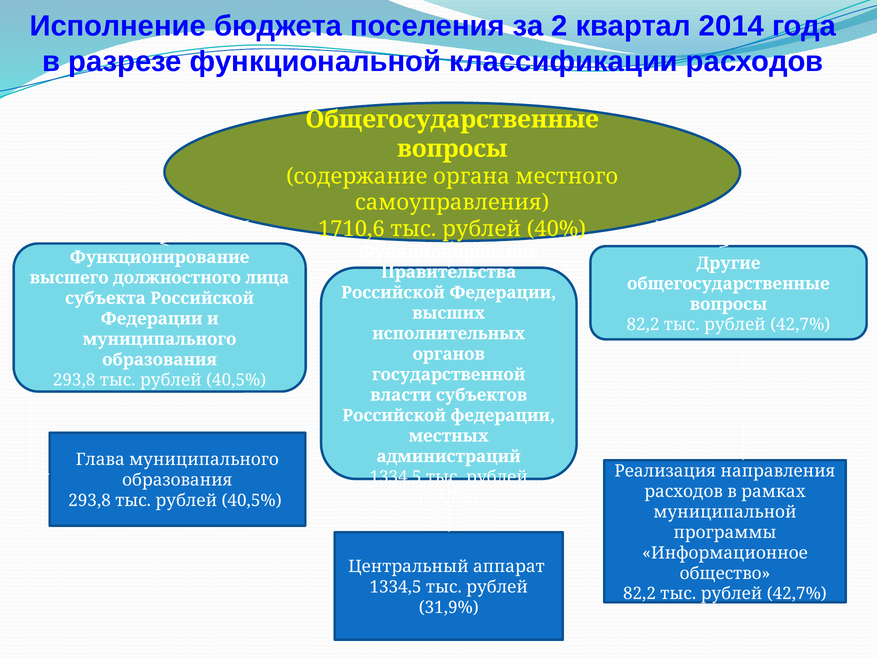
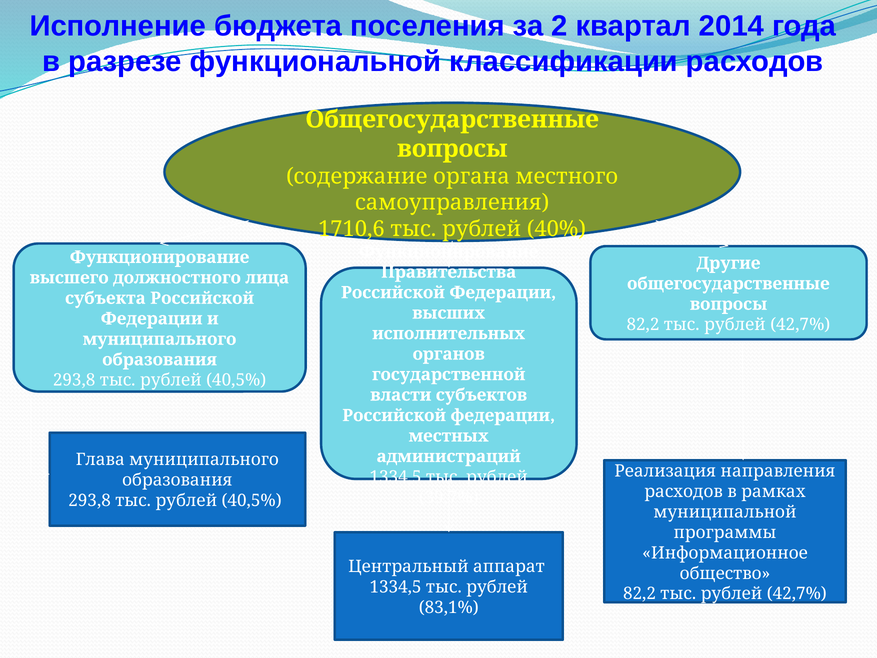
31,9%: 31,9% -> 83,1% (449, 607)
